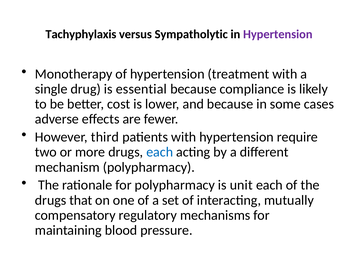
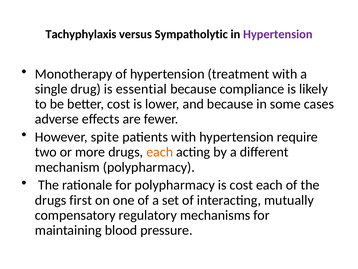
third: third -> spite (105, 137)
each colour: blue -> orange (160, 152)
is unit: unit -> cost (241, 185)
that: that -> first (81, 200)
